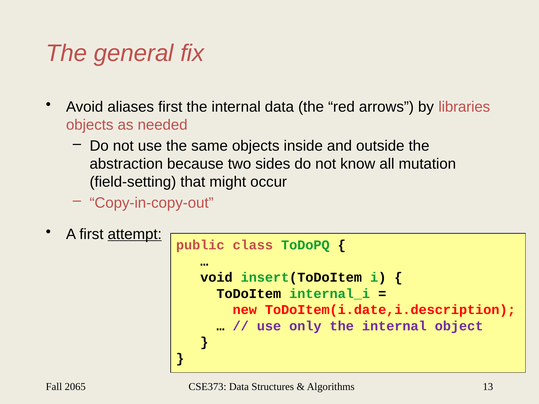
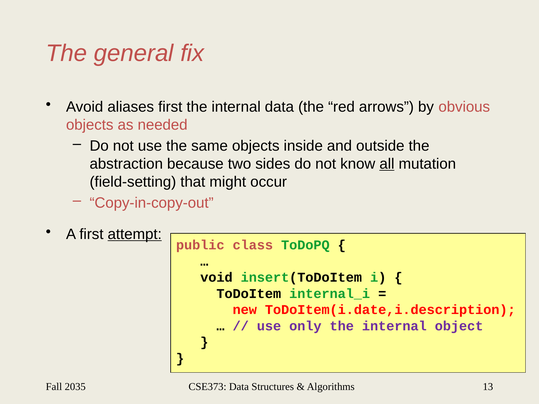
libraries: libraries -> obvious (464, 107)
all underline: none -> present (387, 164)
2065: 2065 -> 2035 (75, 387)
